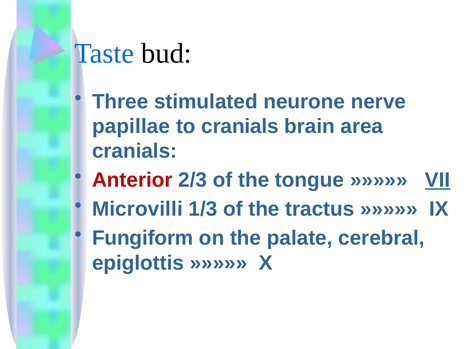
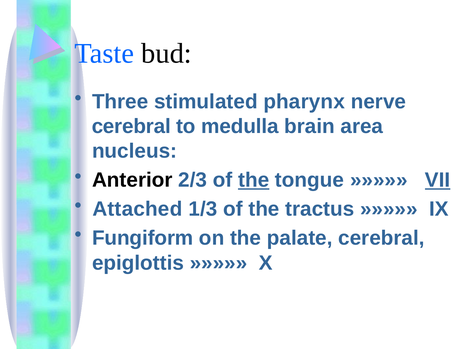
neurone: neurone -> pharynx (304, 102)
papillae: papillae -> cerebral (131, 127)
to cranials: cranials -> medulla (240, 127)
cranials: cranials -> nucleus (135, 151)
Anterior colour: red -> black (132, 180)
the underline: none -> present (254, 180)
Microvilli: Microvilli -> Attached (137, 209)
